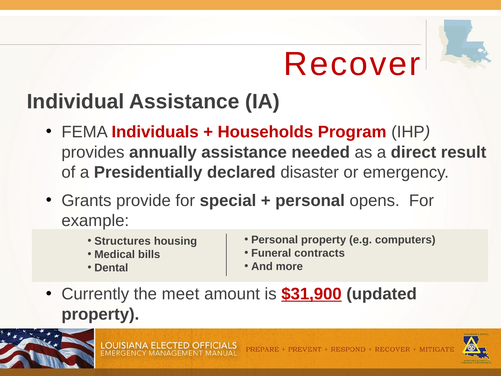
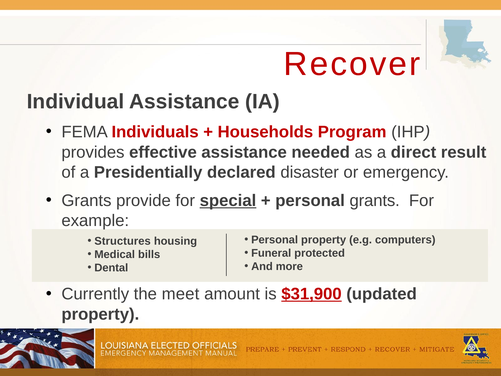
annually: annually -> effective (163, 152)
special underline: none -> present (228, 200)
personal opens: opens -> grants (375, 200)
contracts: contracts -> protected (320, 253)
